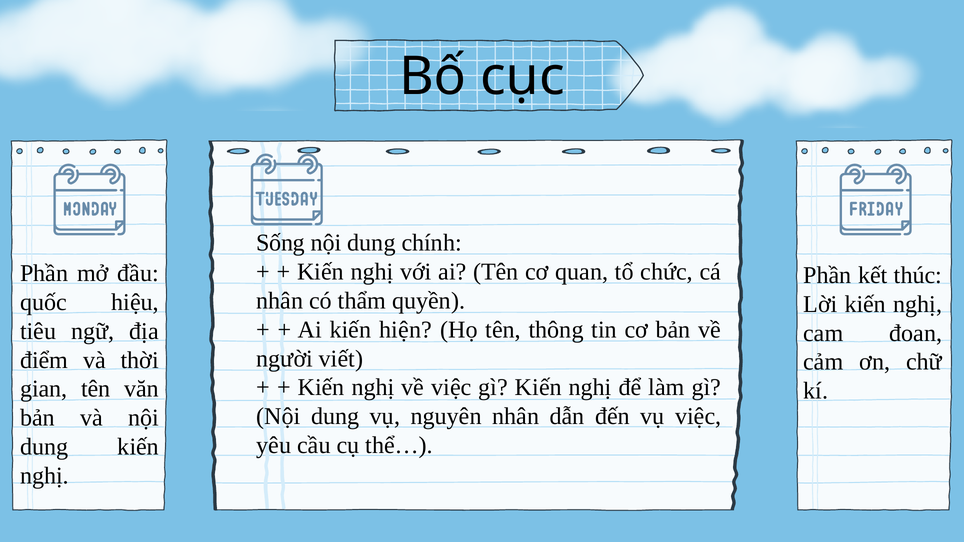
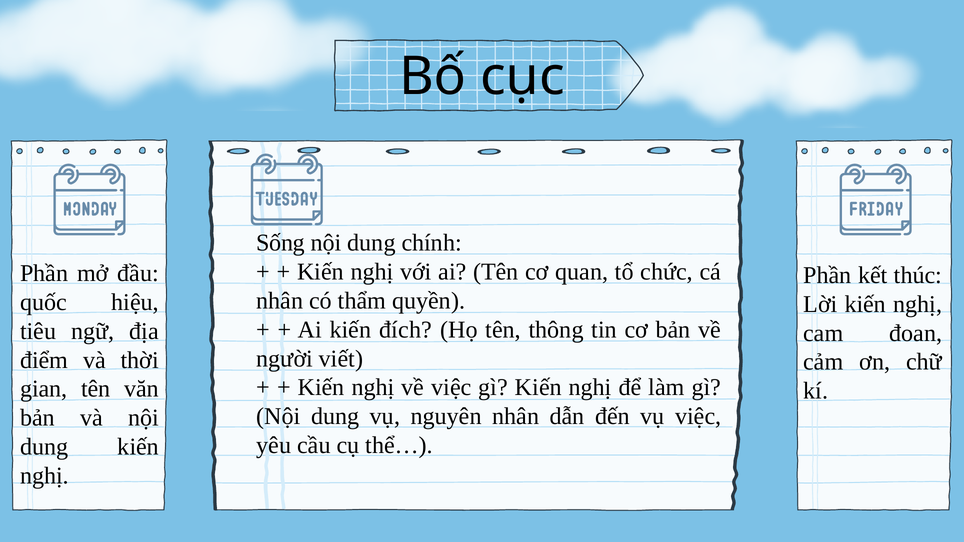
hiện: hiện -> đích (406, 330)
